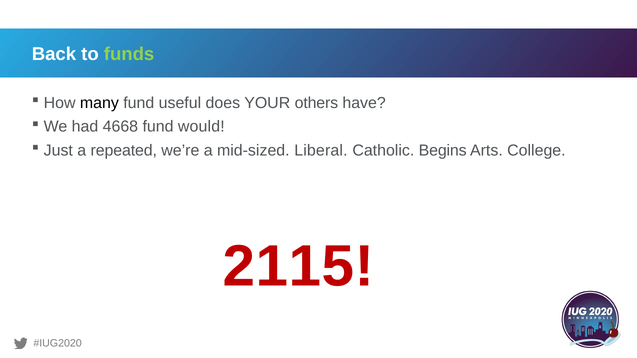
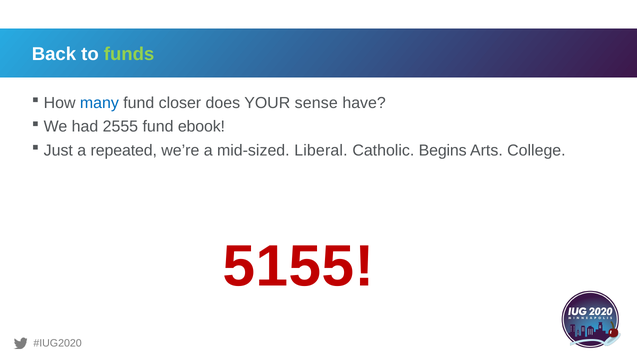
many colour: black -> blue (99, 103)
useful: useful -> closer (180, 103)
others: others -> sense (316, 103)
4668: 4668 -> 2555 (120, 127)
would: would -> ebook (201, 127)
2115: 2115 -> 5155 (298, 267)
